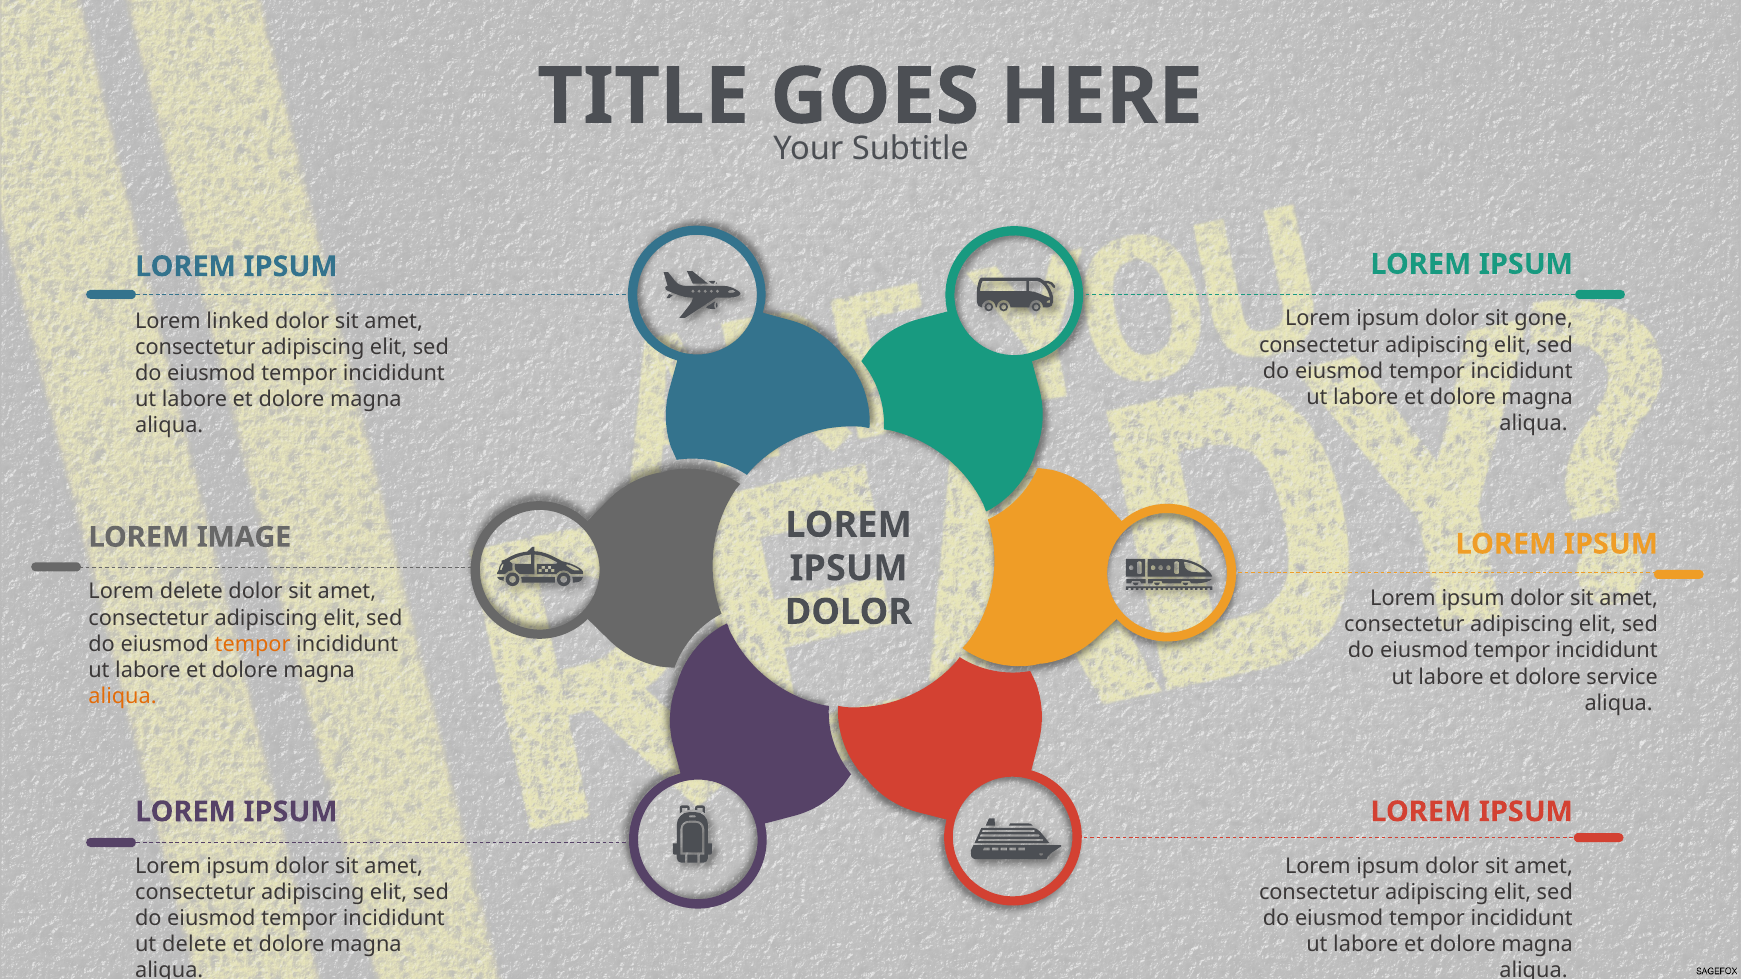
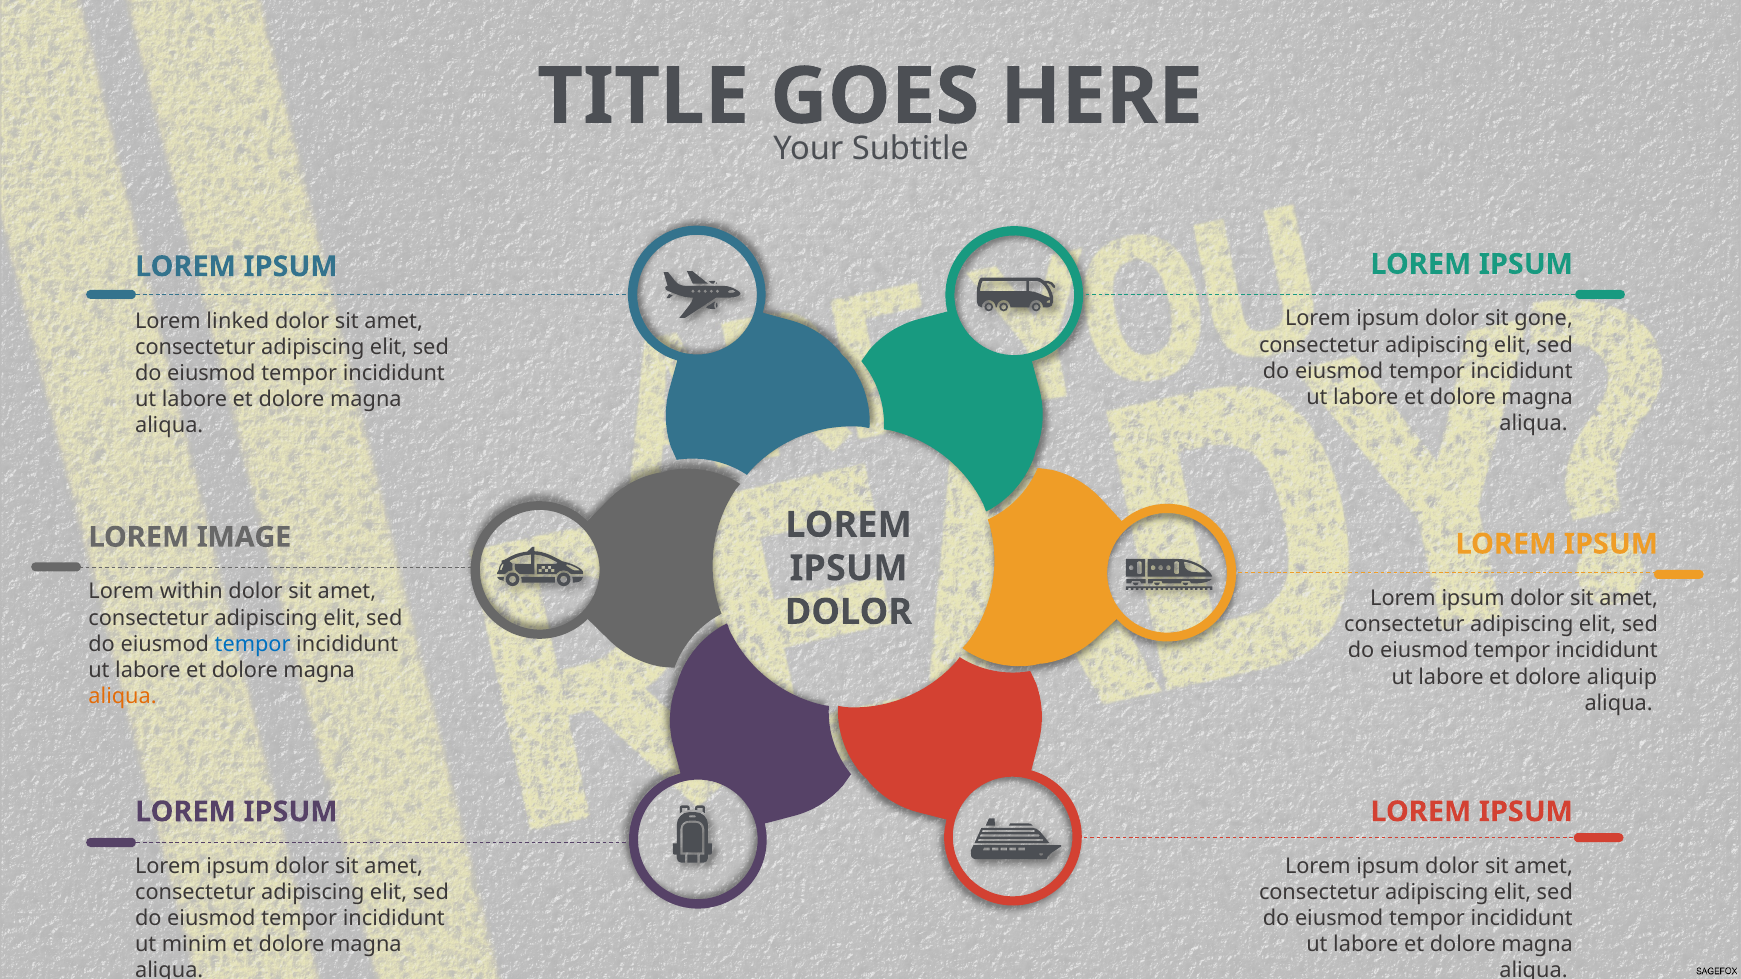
Lorem delete: delete -> within (191, 592)
tempor colour: orange -> blue (253, 644)
service: service -> aliquip (1622, 677)
ut delete: delete -> minim (194, 945)
